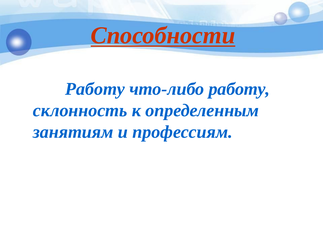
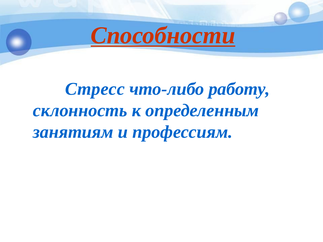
Работу: Работу -> Стресс (95, 89)
